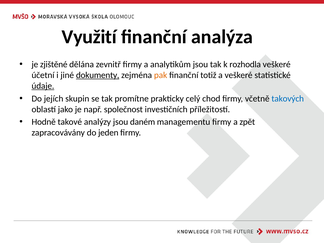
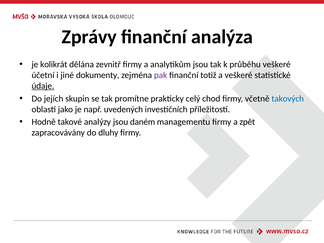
Využití: Využití -> Zprávy (89, 37)
zjištěné: zjištěné -> kolikrát (54, 64)
rozhodla: rozhodla -> průběhu (245, 64)
dokumenty underline: present -> none (98, 75)
pak colour: orange -> purple (161, 75)
společnost: společnost -> uvedených (123, 109)
jeden: jeden -> dluhy (108, 133)
